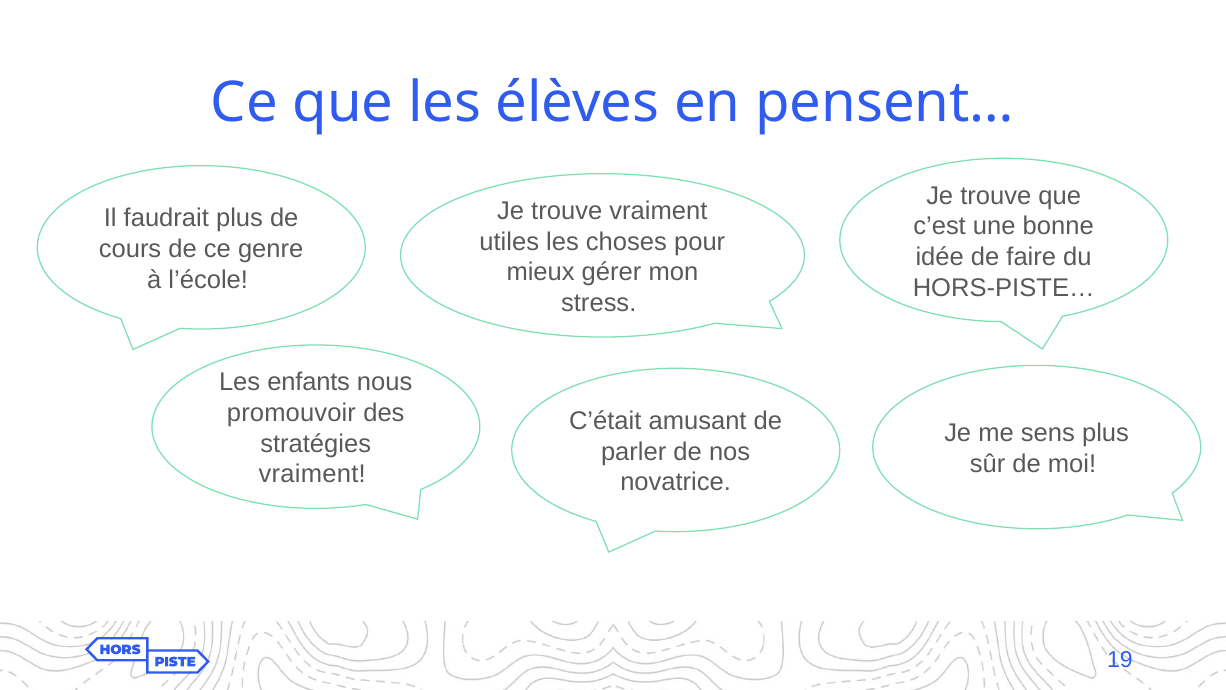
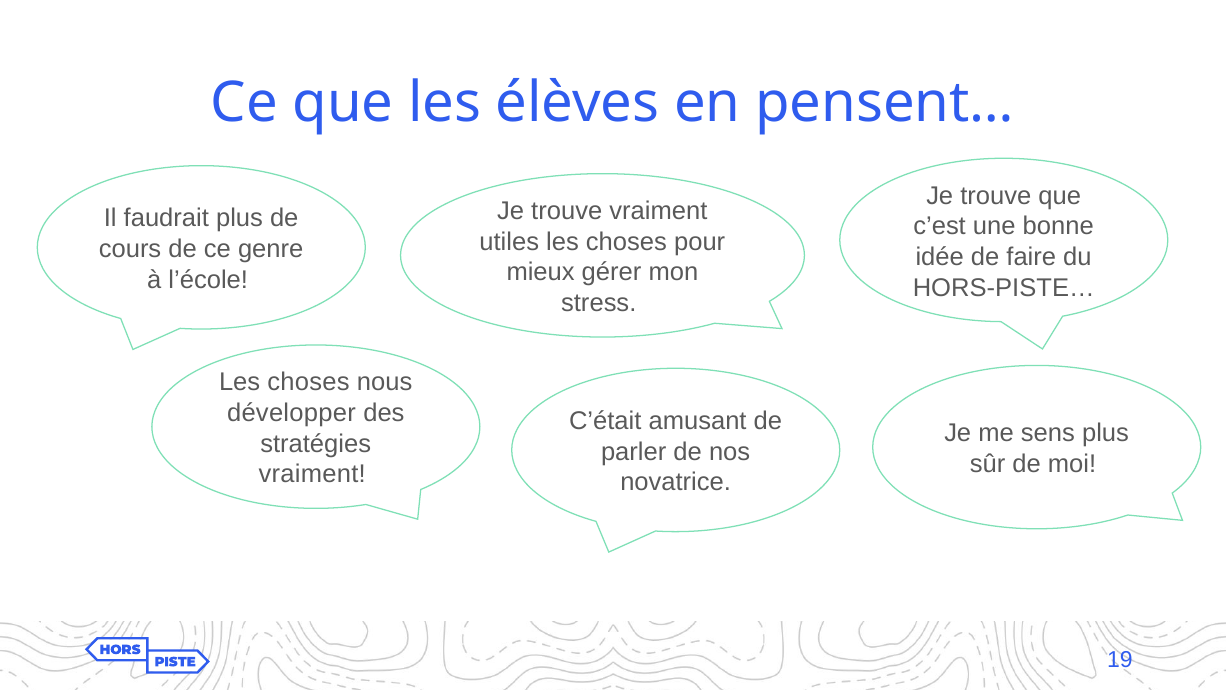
enfants: enfants -> choses (308, 382)
promouvoir: promouvoir -> développer (291, 413)
